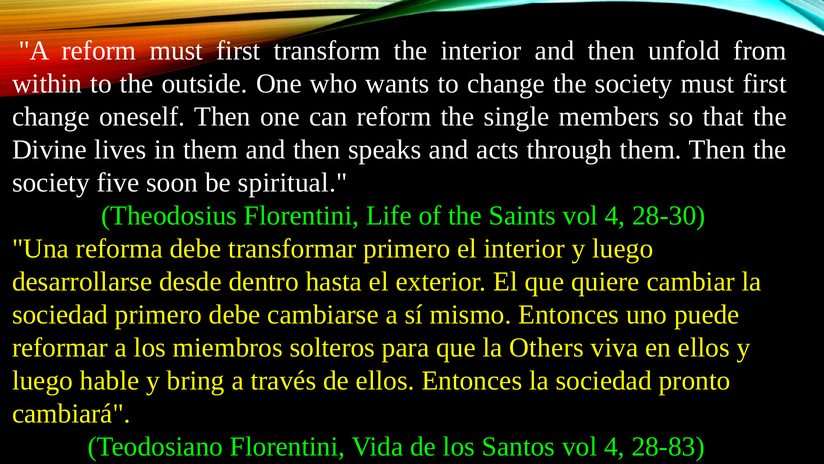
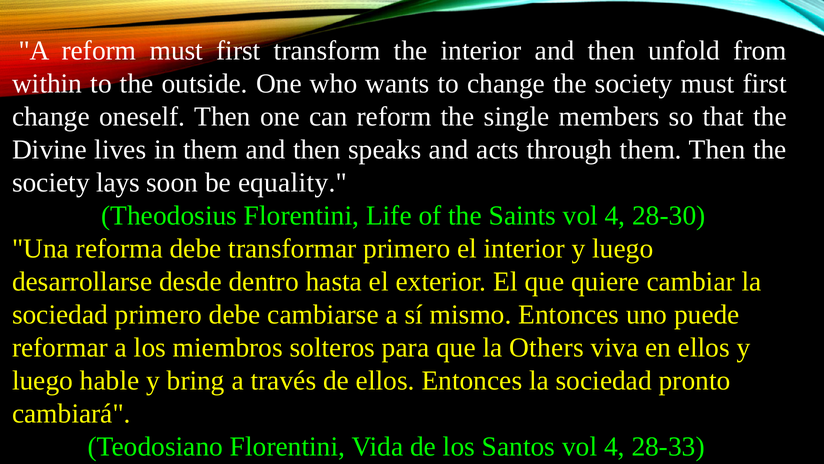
five: five -> lays (118, 182)
spiritual: spiritual -> equality (292, 182)
28-83: 28-83 -> 28-33 (668, 446)
